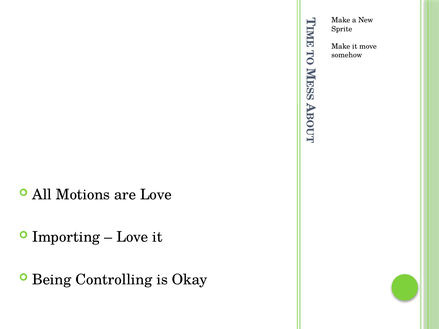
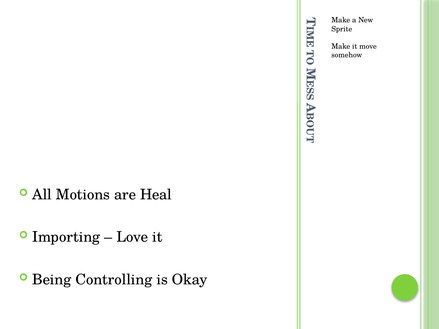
are Love: Love -> Heal (156, 195)
